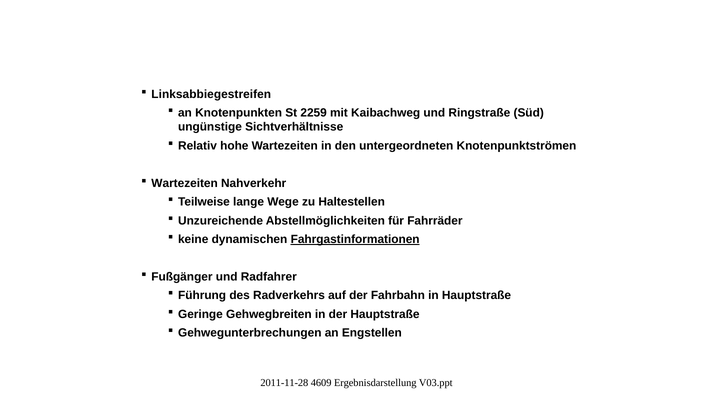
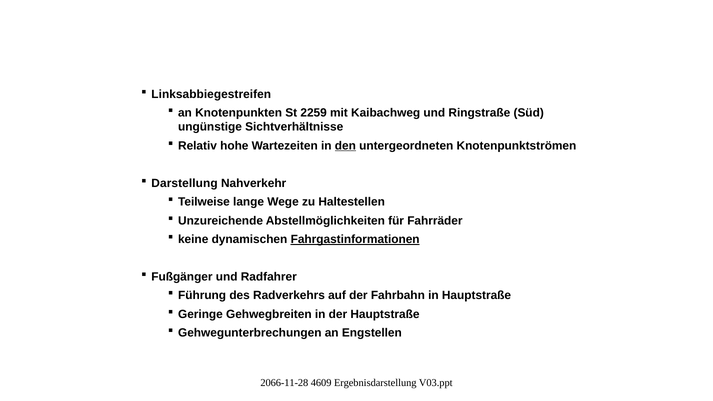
den underline: none -> present (345, 146)
Wartezeiten: Wartezeiten -> Darstellung (185, 183)
2011-11-28: 2011-11-28 -> 2066-11-28 (284, 383)
